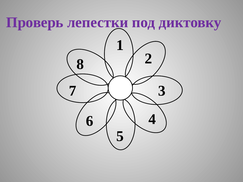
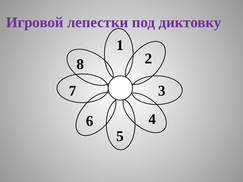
Проверь: Проверь -> Игровой (35, 23)
